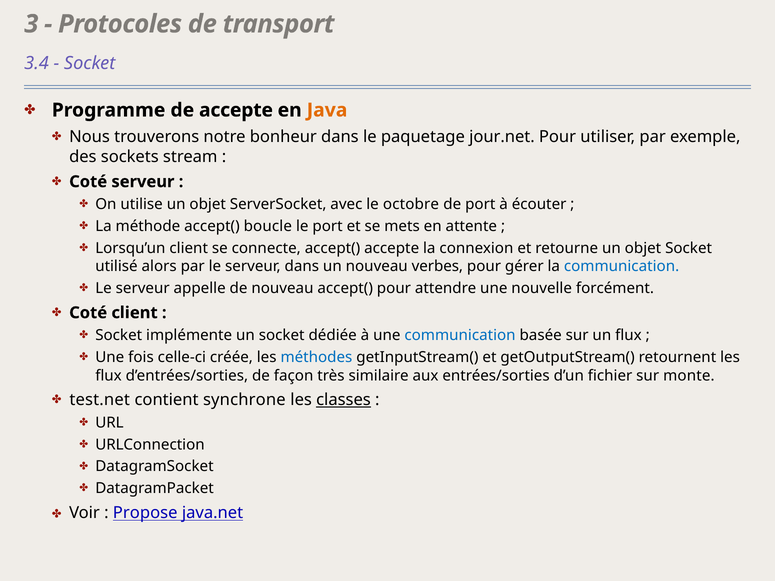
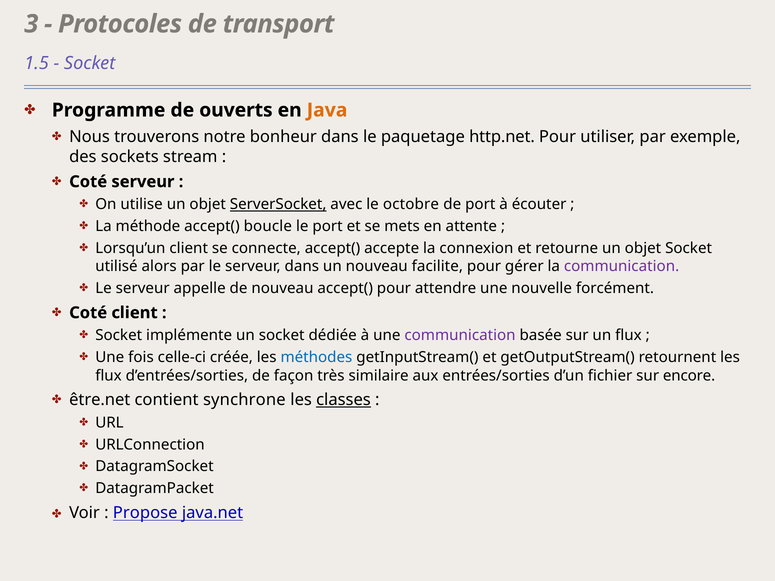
3.4: 3.4 -> 1.5 (37, 63)
de accepte: accepte -> ouverts (236, 110)
jour.net: jour.net -> http.net (502, 137)
ServerSocket underline: none -> present (278, 204)
verbes: verbes -> facilite (437, 267)
communication colour: blue -> purple (622, 267)
communication colour: blue -> purple (460, 336)
monte: monte -> encore (689, 376)
test.net: test.net -> être.net (100, 400)
